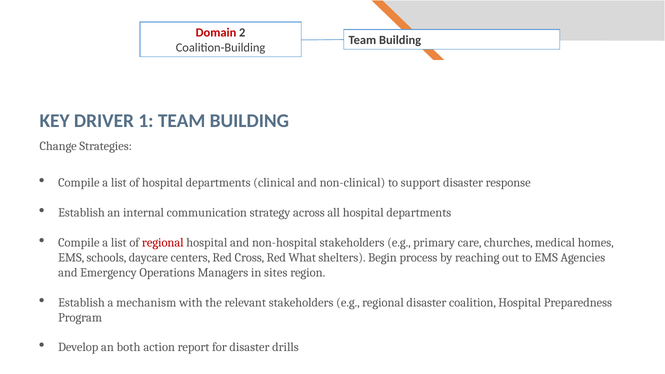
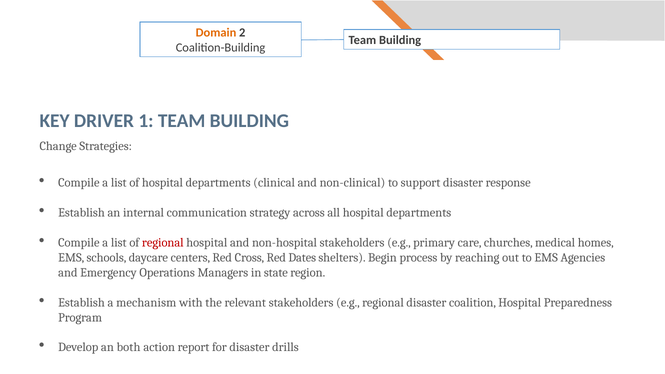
Domain colour: red -> orange (216, 33)
What: What -> Dates (302, 258)
sites: sites -> state (276, 273)
